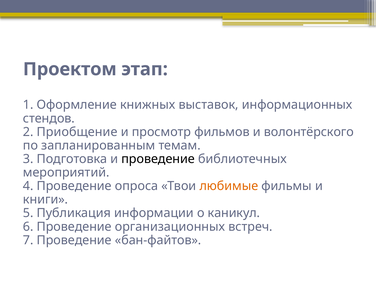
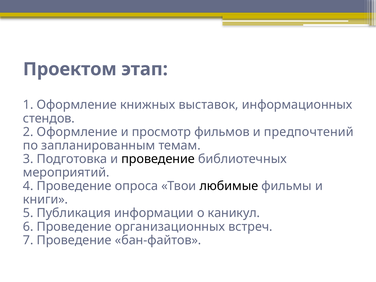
2 Приобщение: Приобщение -> Оформление (77, 132)
волонтёрского: волонтёрского -> предпочтений (309, 132)
любимые colour: orange -> black (229, 186)
